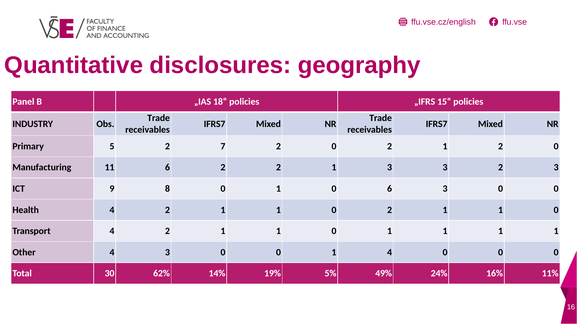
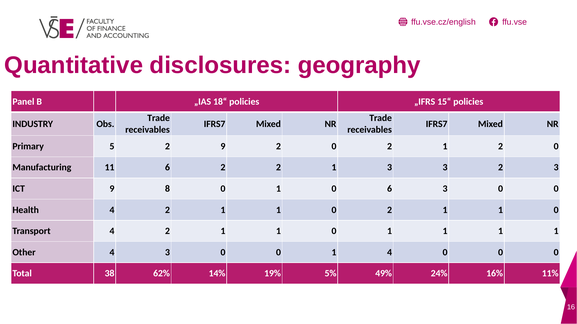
2 7: 7 -> 9 (223, 147)
30: 30 -> 38 (110, 274)
